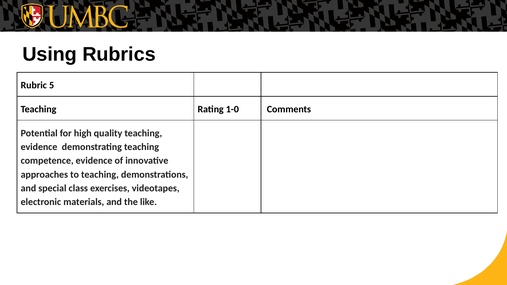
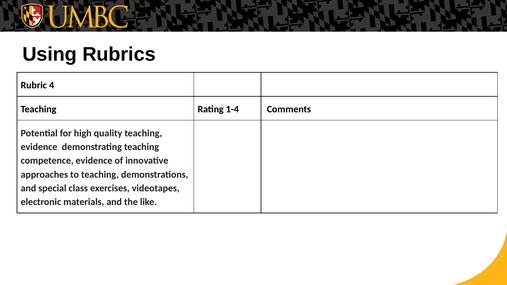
5: 5 -> 4 (52, 85)
1-0: 1-0 -> 1-4 (232, 109)
